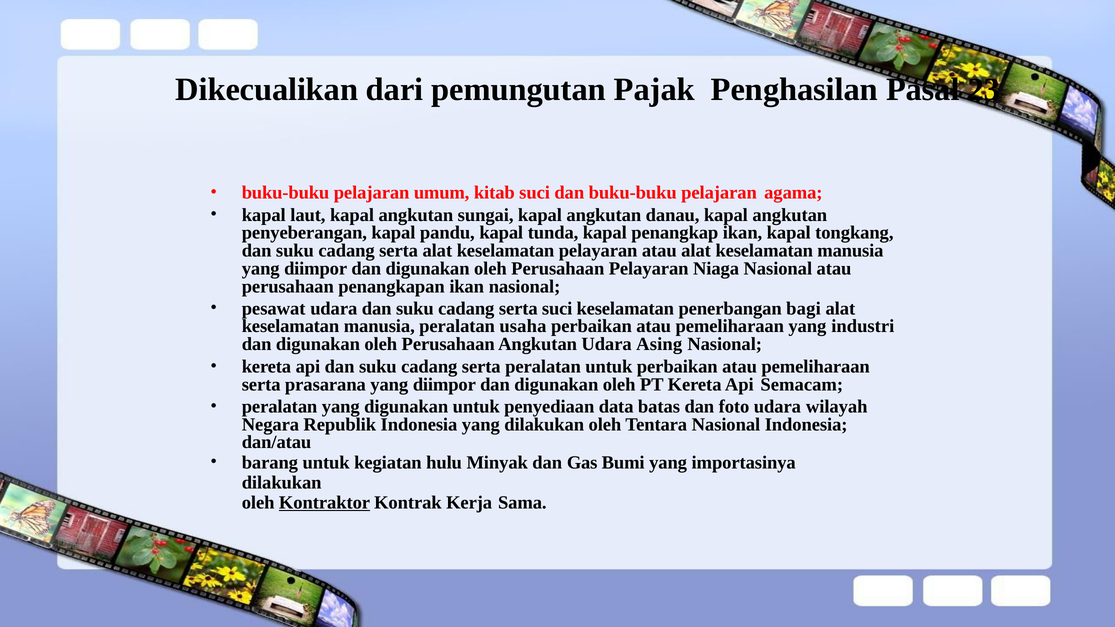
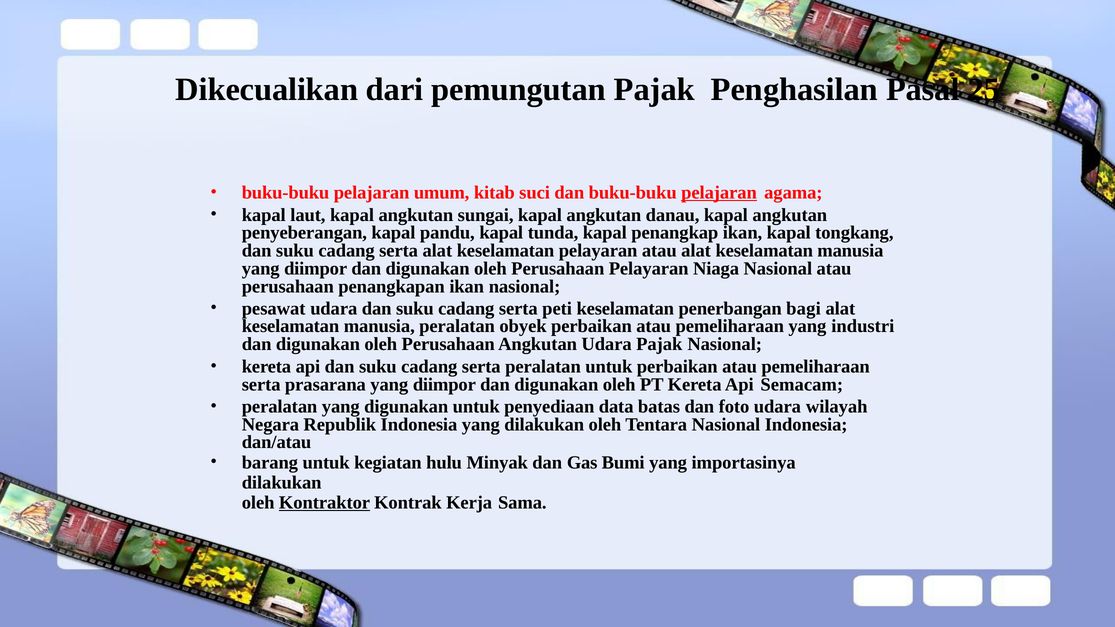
23: 23 -> 25 (984, 90)
pelajaran underline: none -> present (719, 193)
serta suci: suci -> peti (557, 309)
usaha: usaha -> obyek (523, 326)
Udara Asing: Asing -> Pajak (659, 344)
